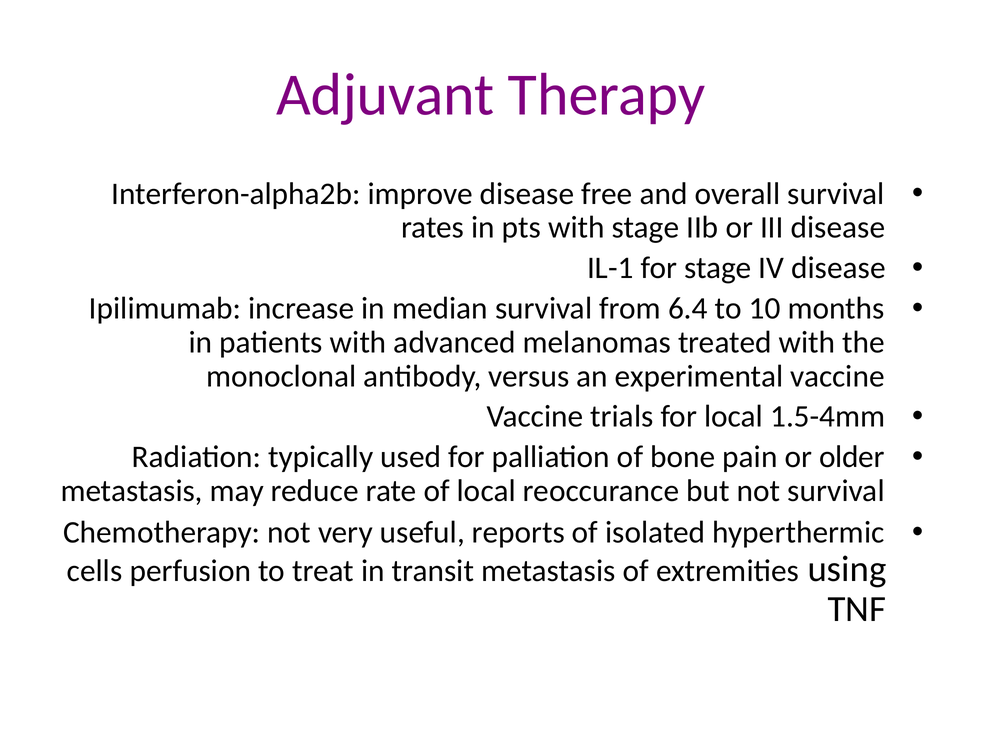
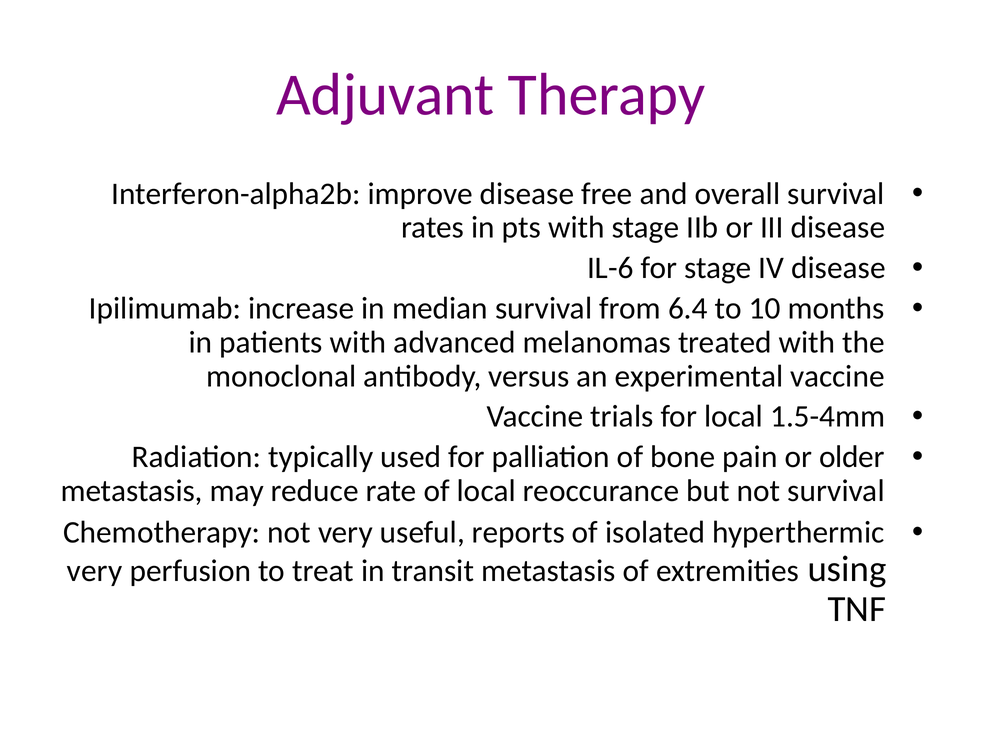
IL-1: IL-1 -> IL-6 (610, 268)
cells: cells -> very (95, 571)
